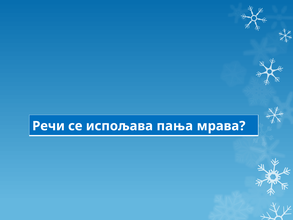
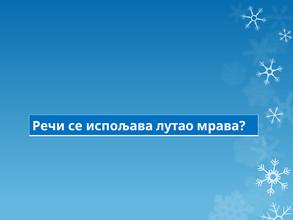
пања: пања -> лутао (175, 126)
